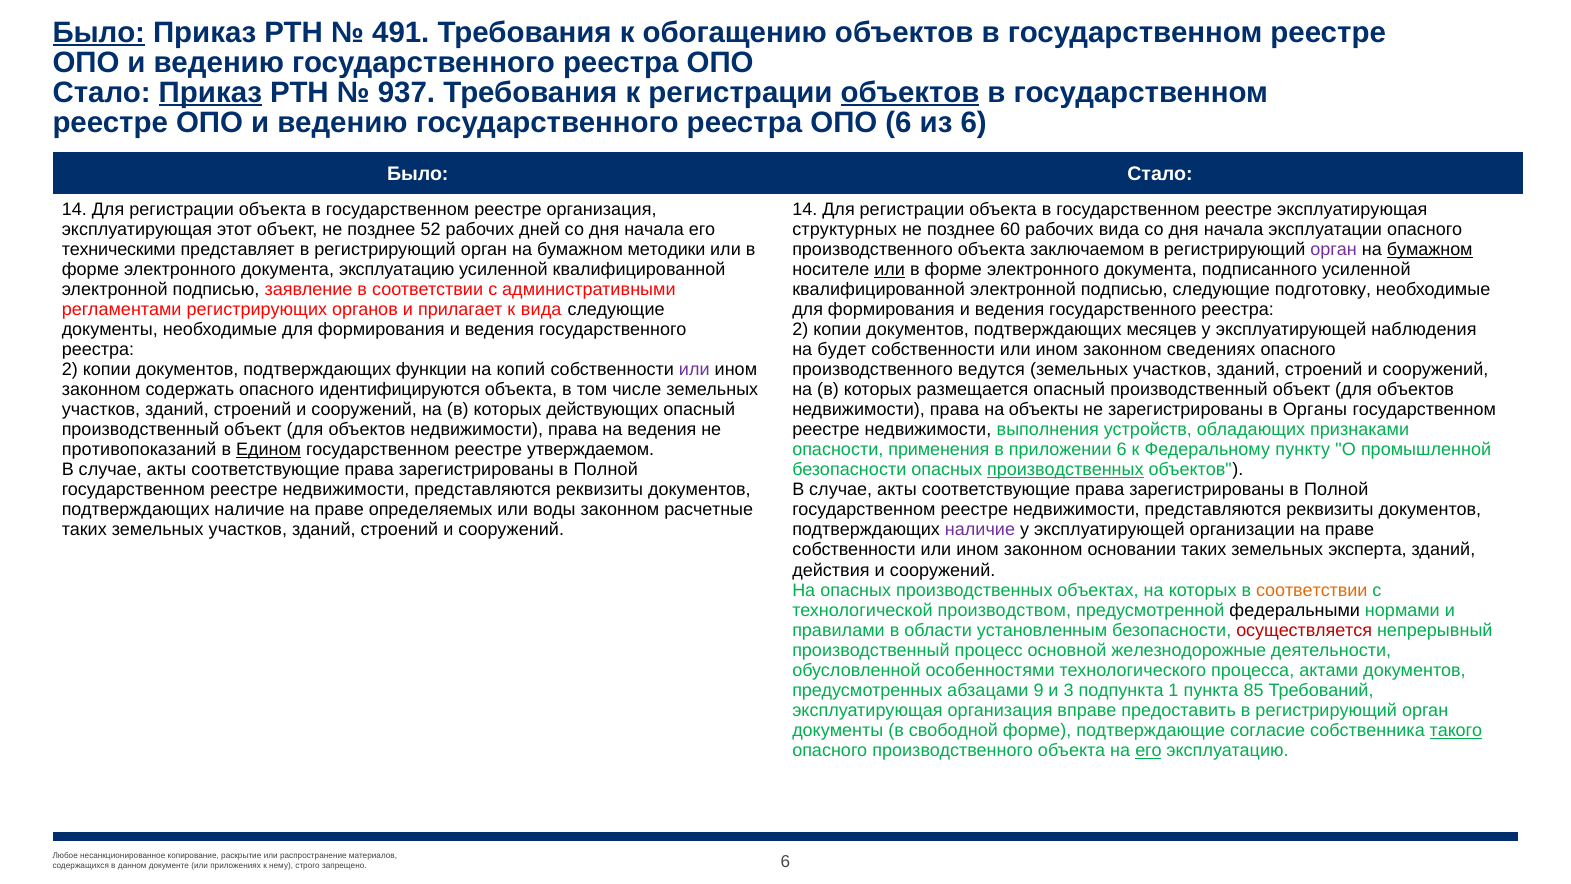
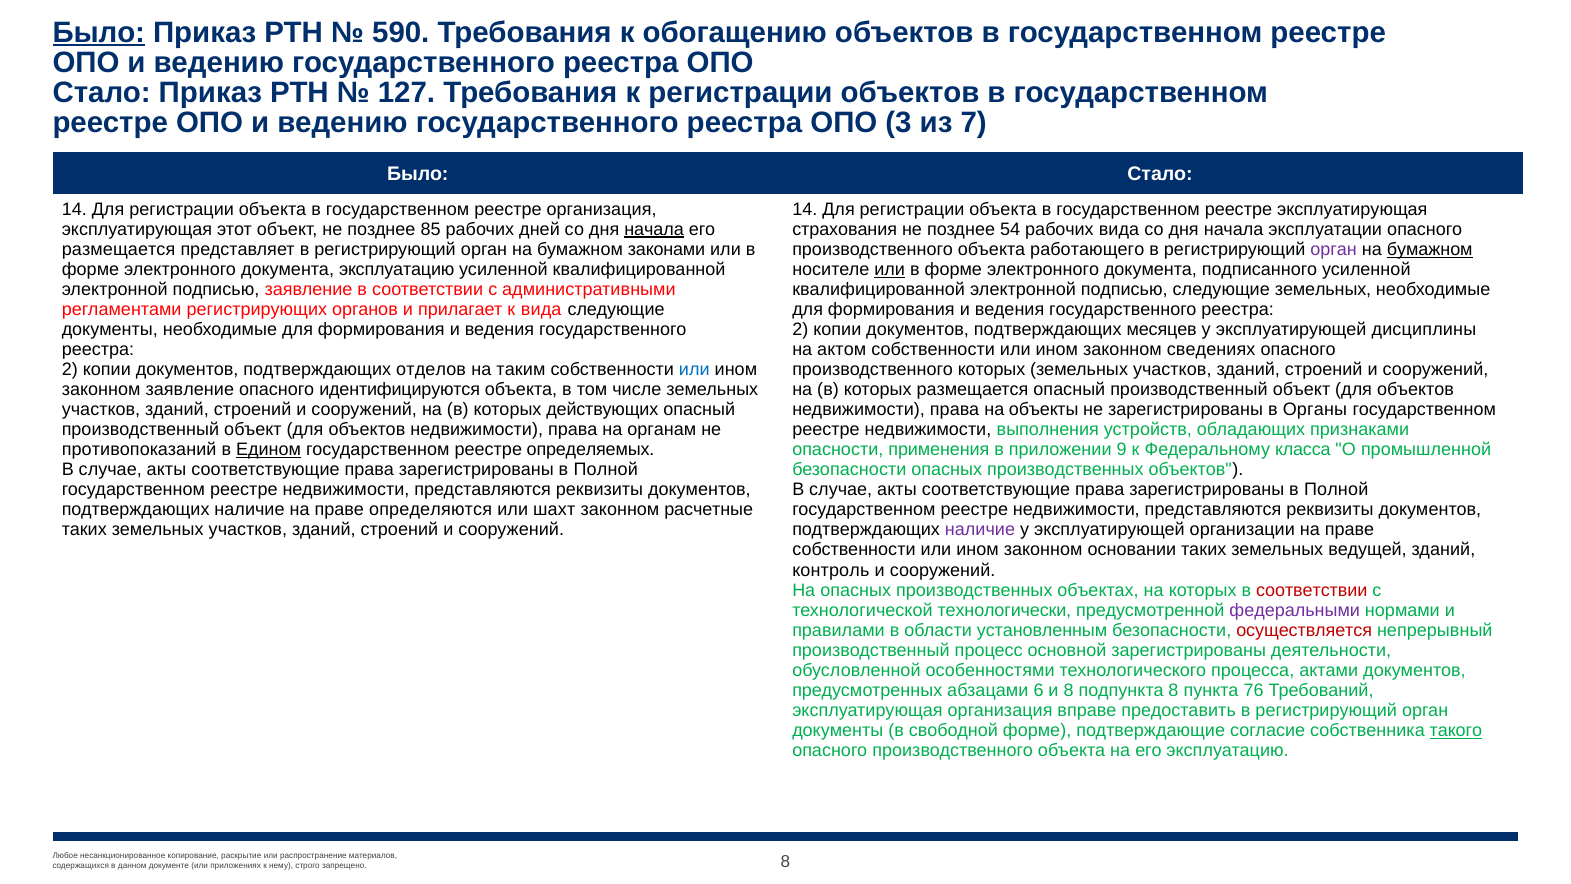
491: 491 -> 590 (401, 32)
Приказ underline: present -> none (210, 93)
937: 937 -> 127 (406, 93)
объектов underline: present -> none (910, 93)
ОПО 6: 6 -> 3 (899, 123)
из 6: 6 -> 7 (974, 123)
52: 52 -> 85 (431, 229)
начала underline: none -> present (654, 229)
структурных: структурных -> страхования (845, 229)
60: 60 -> 54 (1010, 229)
техническими: техническими -> размещается (119, 249)
методики: методики -> законами (667, 249)
заключаемом: заключаемом -> работающего (1087, 249)
следующие подготовку: подготовку -> земельных (1323, 289)
наблюдения: наблюдения -> дисциплины (1424, 329)
будет: будет -> актом (842, 349)
функции: функции -> отделов (431, 369)
копий: копий -> таким (521, 369)
или colour: purple -> blue (694, 369)
производственного ведутся: ведутся -> которых (992, 369)
законном содержать: содержать -> заявление (190, 390)
на ведения: ведения -> органам (662, 430)
утверждаемом: утверждаемом -> определяемых (591, 450)
приложении 6: 6 -> 9 (1122, 450)
пункту: пункту -> класса (1303, 450)
производственных underline: present -> none (1065, 470)
определяемых: определяемых -> определяются (431, 510)
воды: воды -> шахт (554, 510)
эксперта: эксперта -> ведущей (1367, 550)
действия: действия -> контроль (831, 570)
соответствии colour: orange -> red (1312, 590)
производством: производством -> технологически (1004, 610)
федеральными colour: black -> purple (1295, 610)
основной железнодорожные: железнодорожные -> зарегистрированы (1189, 650)
9: 9 -> 6 (1039, 690)
и 3: 3 -> 8 (1069, 690)
подпункта 1: 1 -> 8 (1174, 690)
85: 85 -> 76 (1254, 690)
его underline: present -> none (1148, 750)
6: 6 -> 8 (786, 862)
